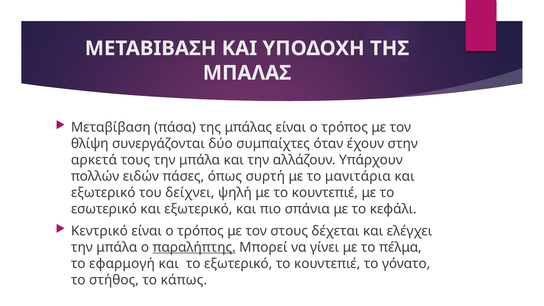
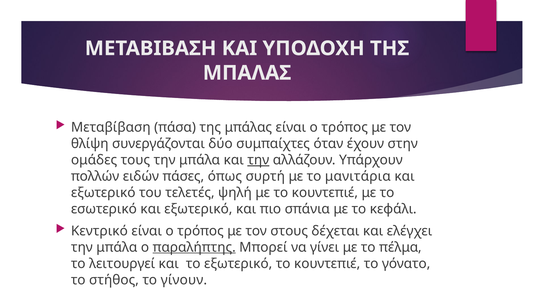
αρκετά: αρκετά -> ομάδες (94, 160)
την underline: none -> present (258, 160)
δείχνει: δείχνει -> τελετές (190, 193)
εφαρμογή: εφαρμογή -> λειτουργεί (122, 264)
κάπως: κάπως -> γίνουν (184, 280)
